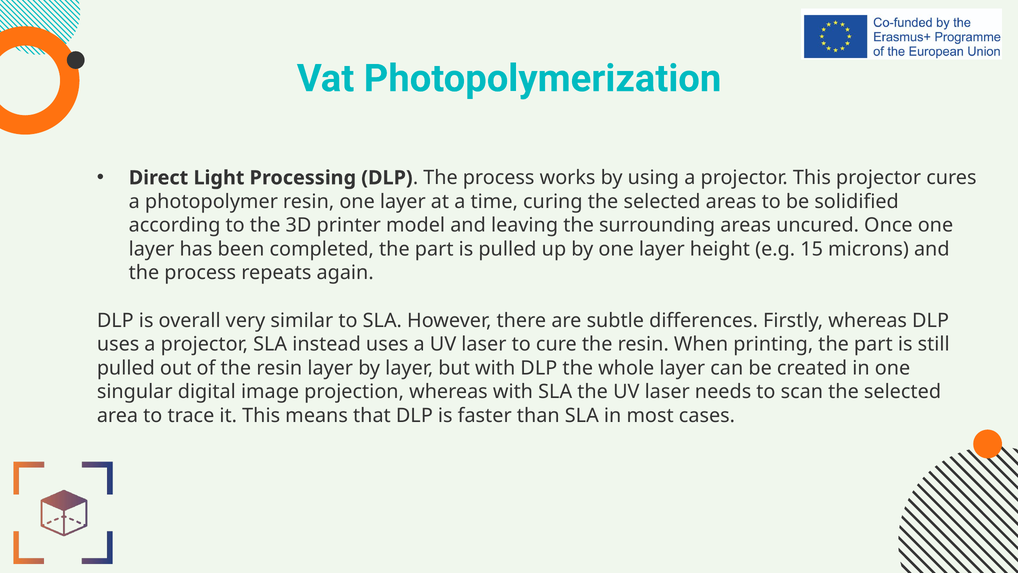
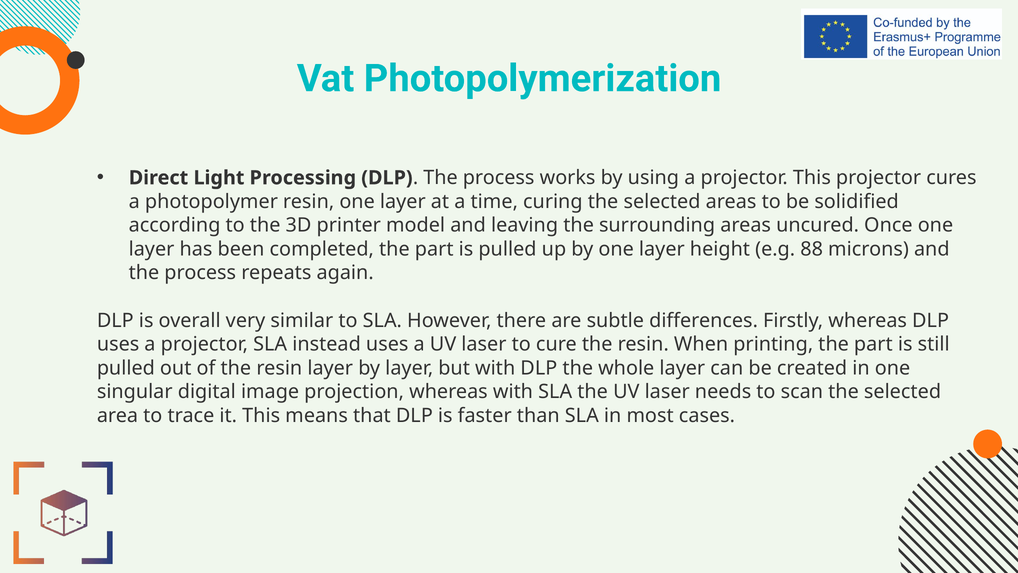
15: 15 -> 88 (812, 249)
